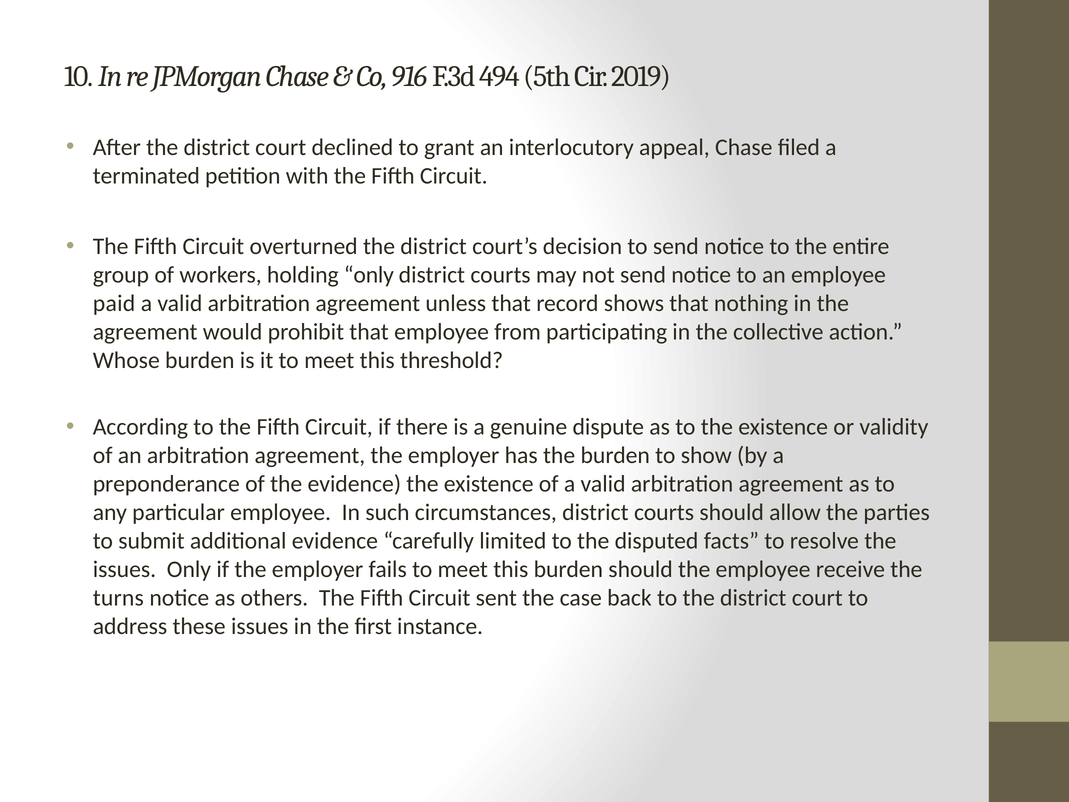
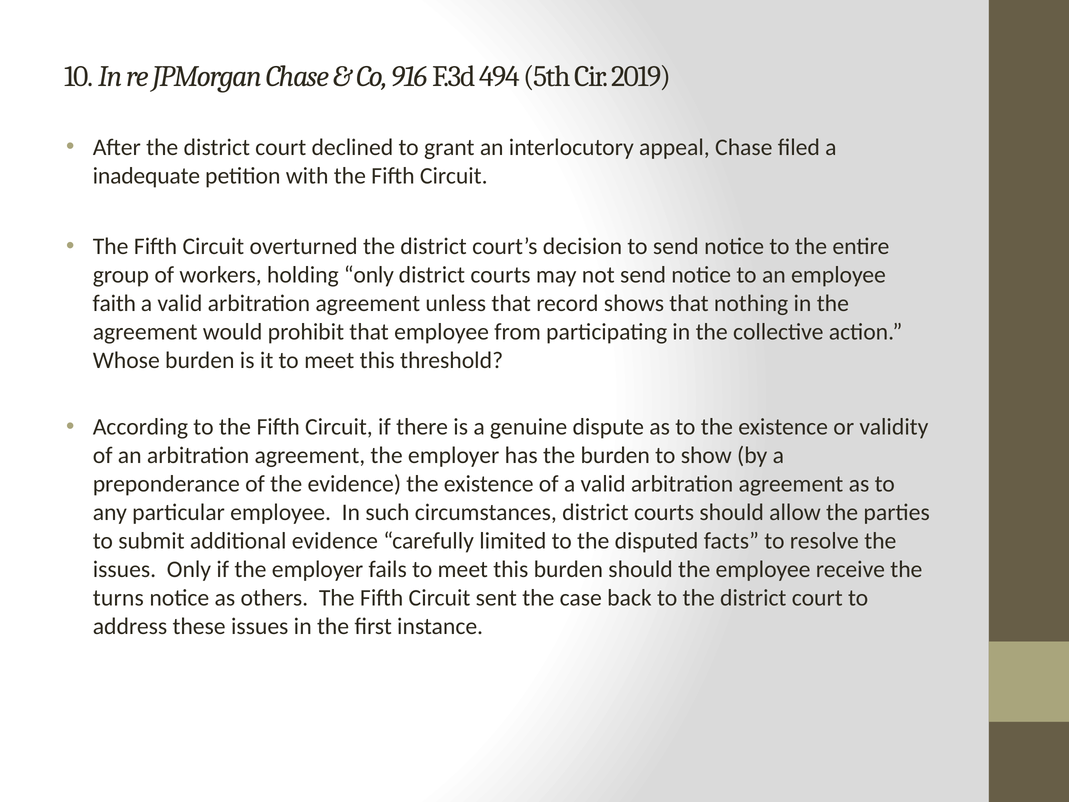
terminated: terminated -> inadequate (146, 176)
paid: paid -> faith (114, 304)
